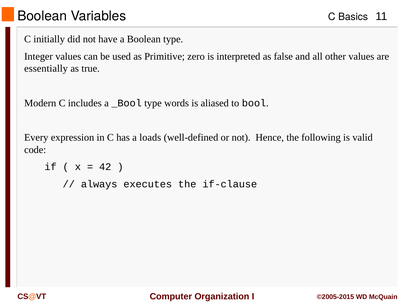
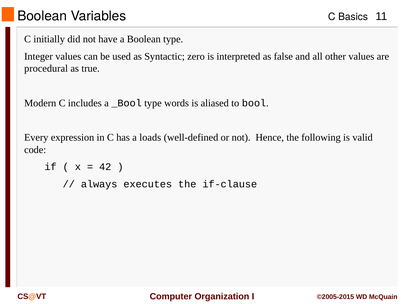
Primitive: Primitive -> Syntactic (165, 56)
essentially: essentially -> procedural (46, 69)
